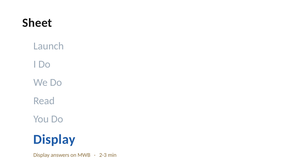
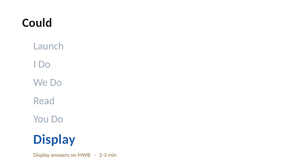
Sheet: Sheet -> Could (37, 23)
